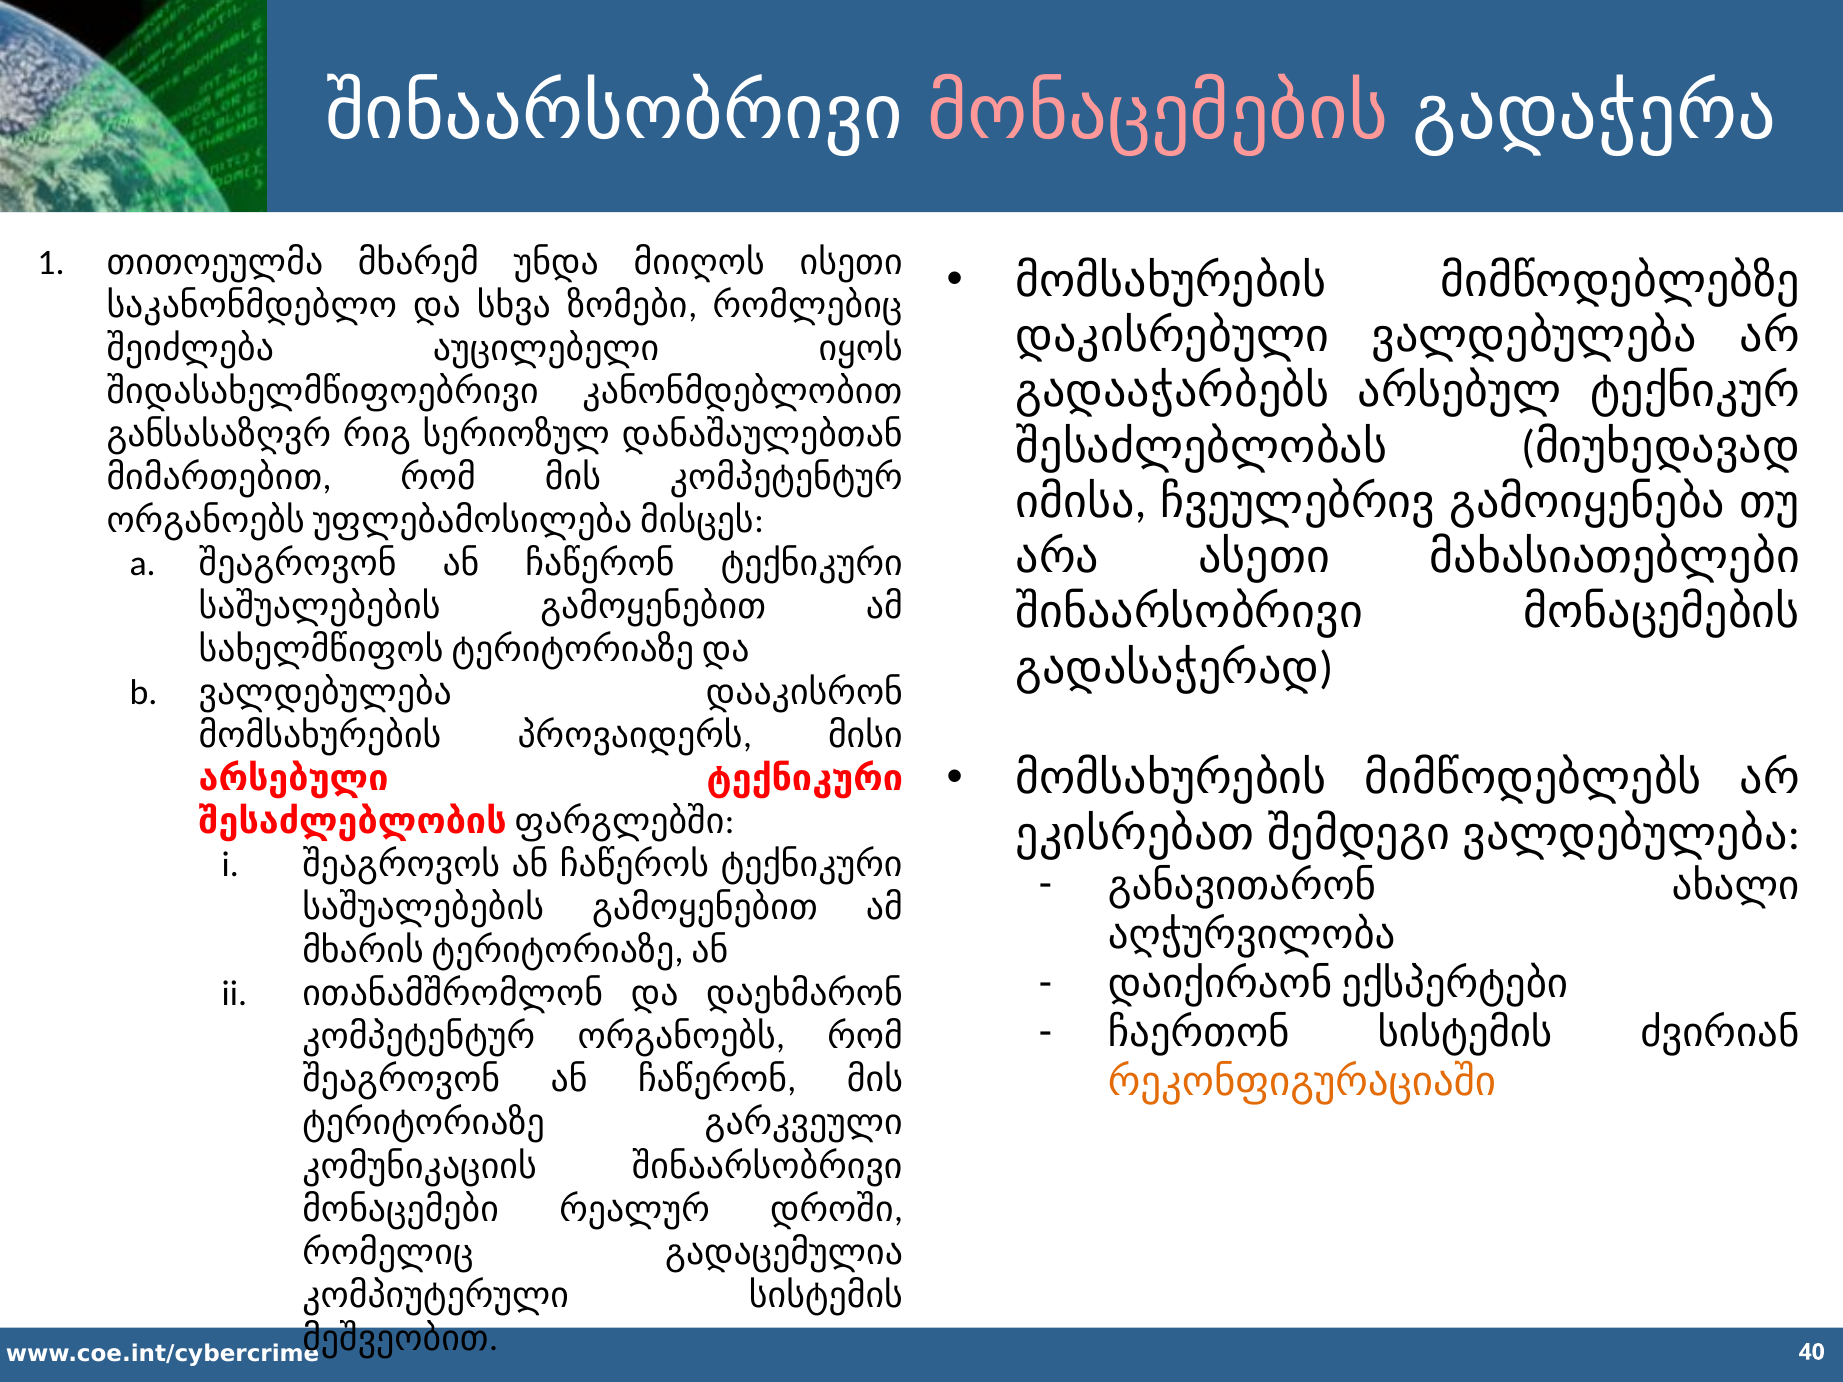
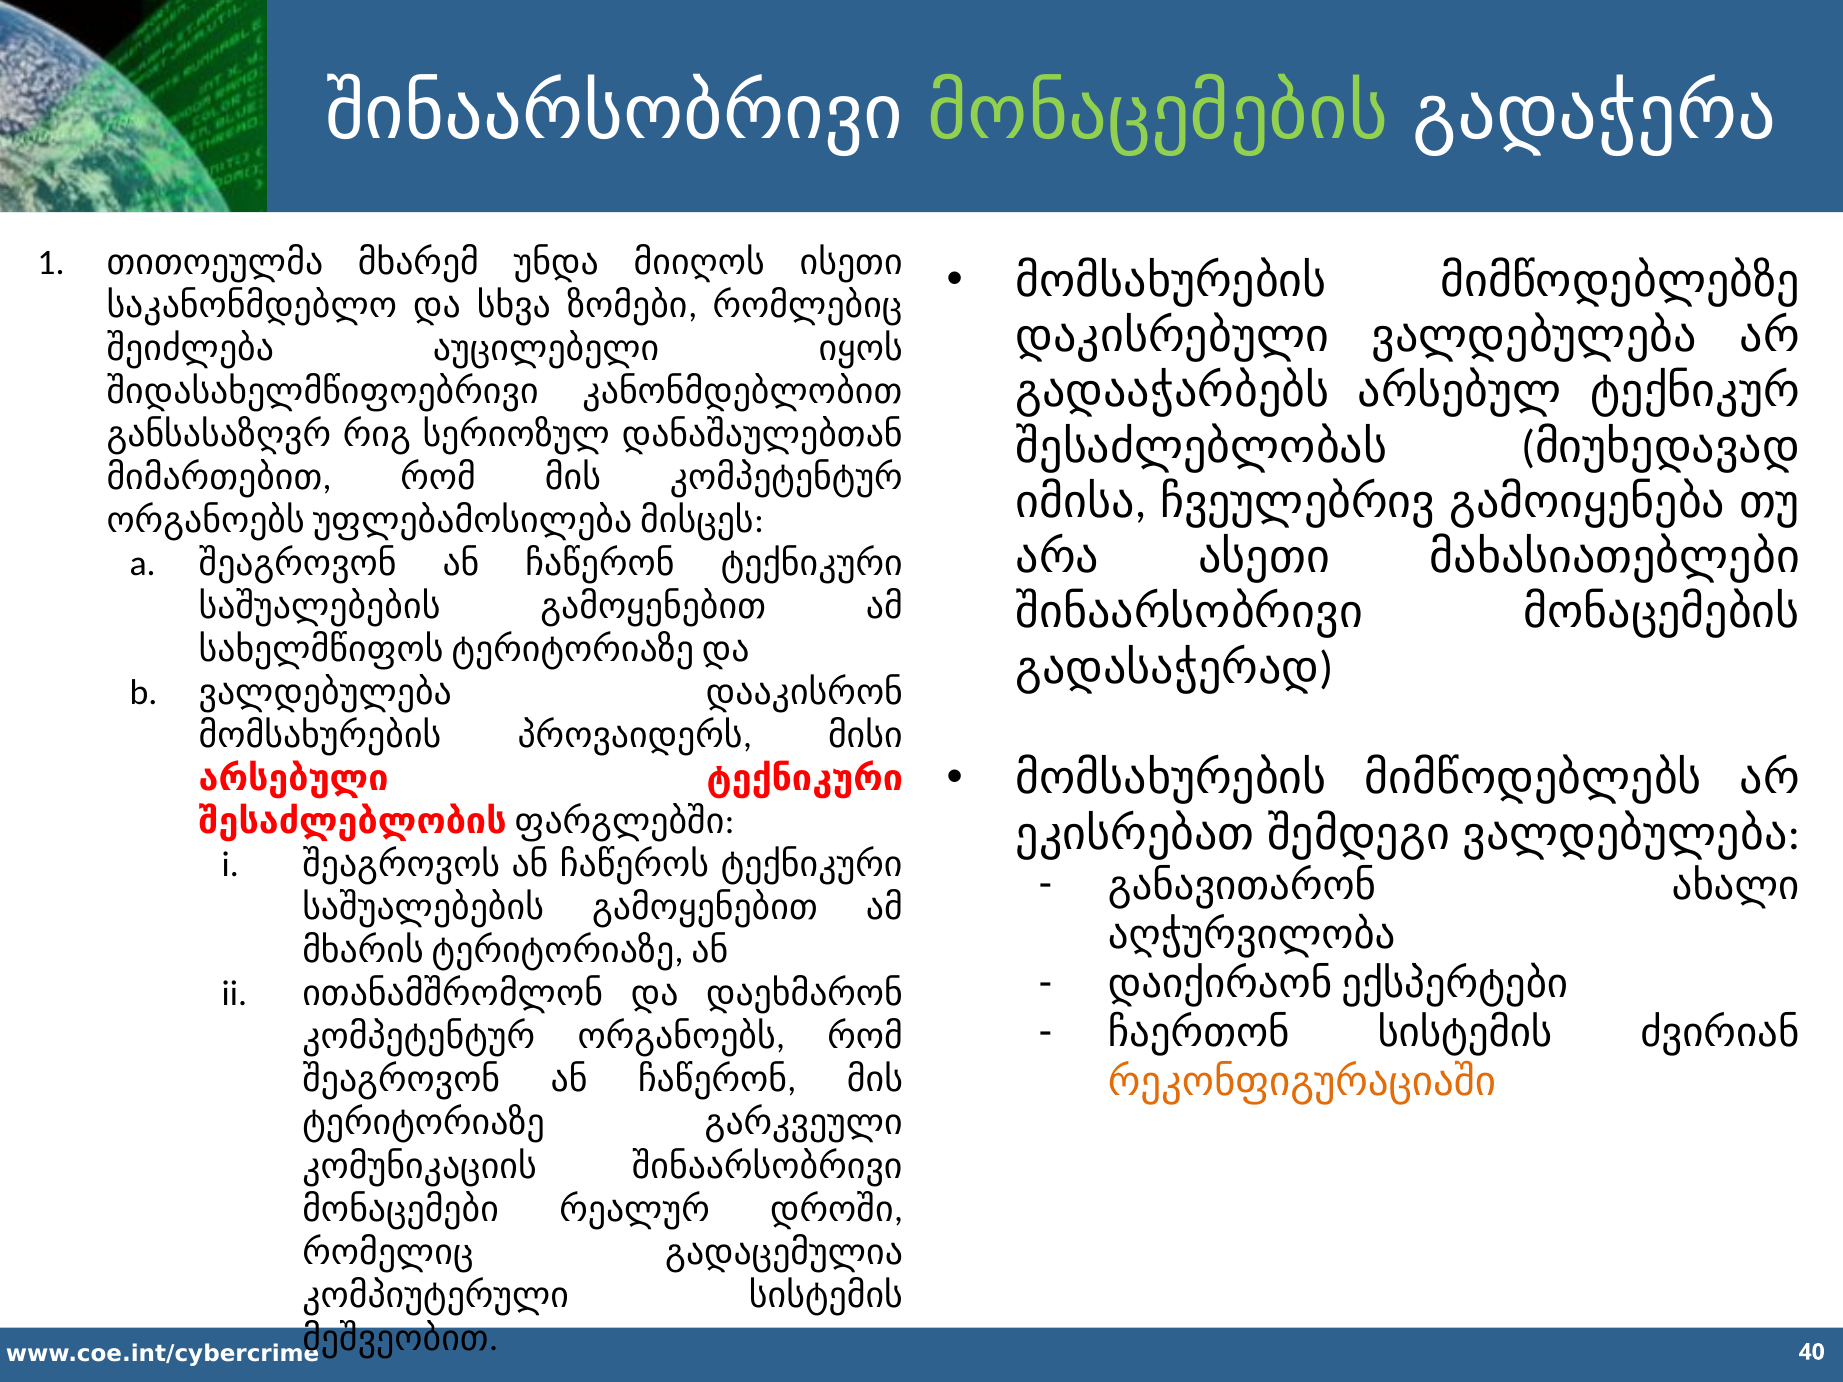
მონაცემების colour: pink -> light green (1158, 113)
